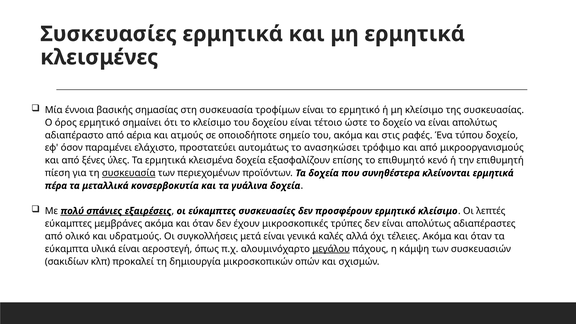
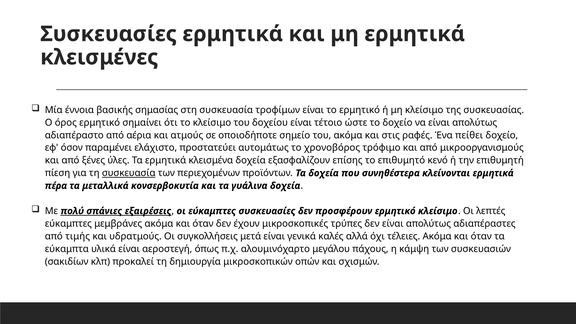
τύπου: τύπου -> πείθει (469, 135)
ανασηκώσει: ανασηκώσει -> χρονοβόρος (332, 148)
ολικό: ολικό -> τιμής (78, 236)
μεγάλου underline: present -> none (331, 249)
